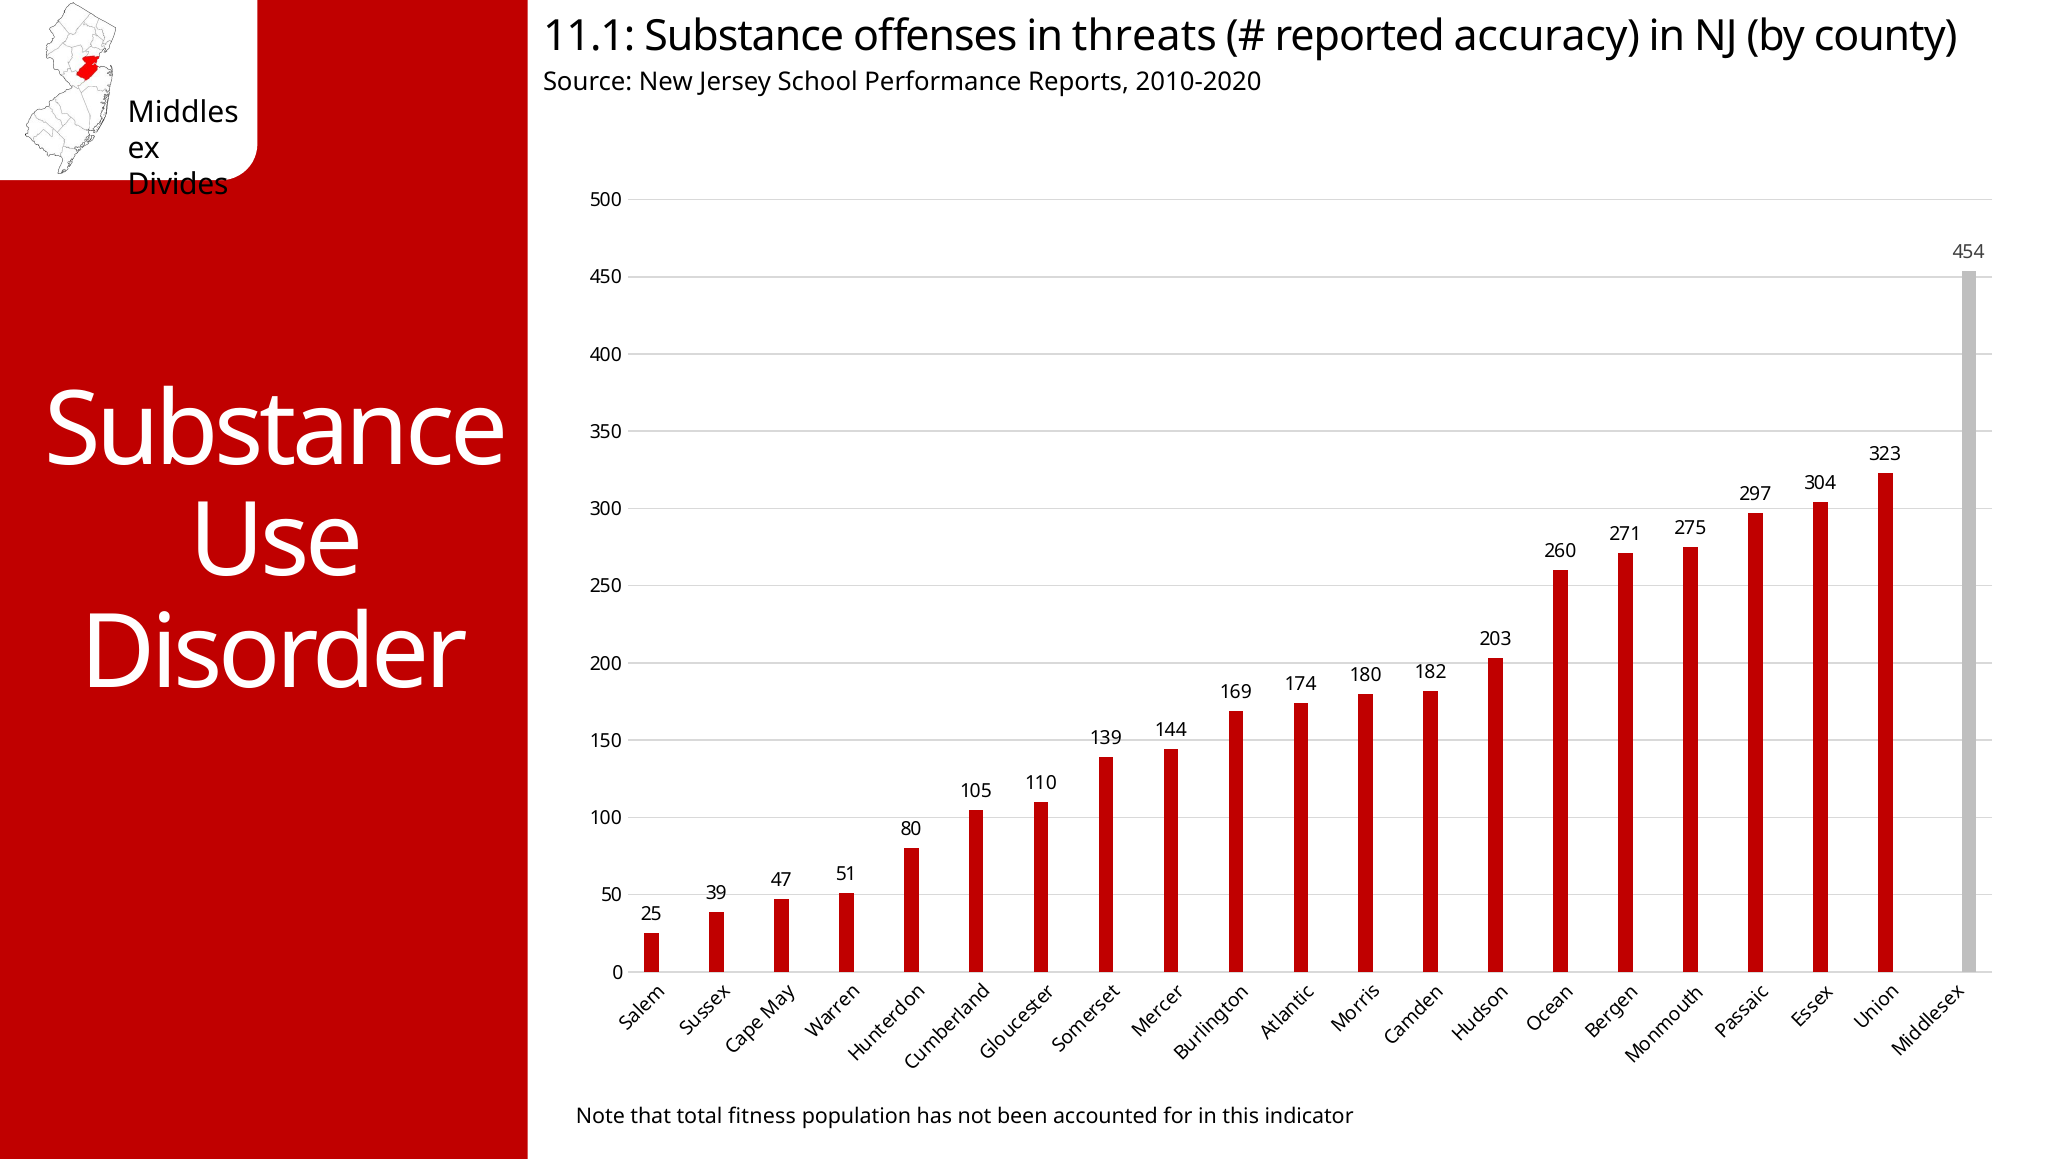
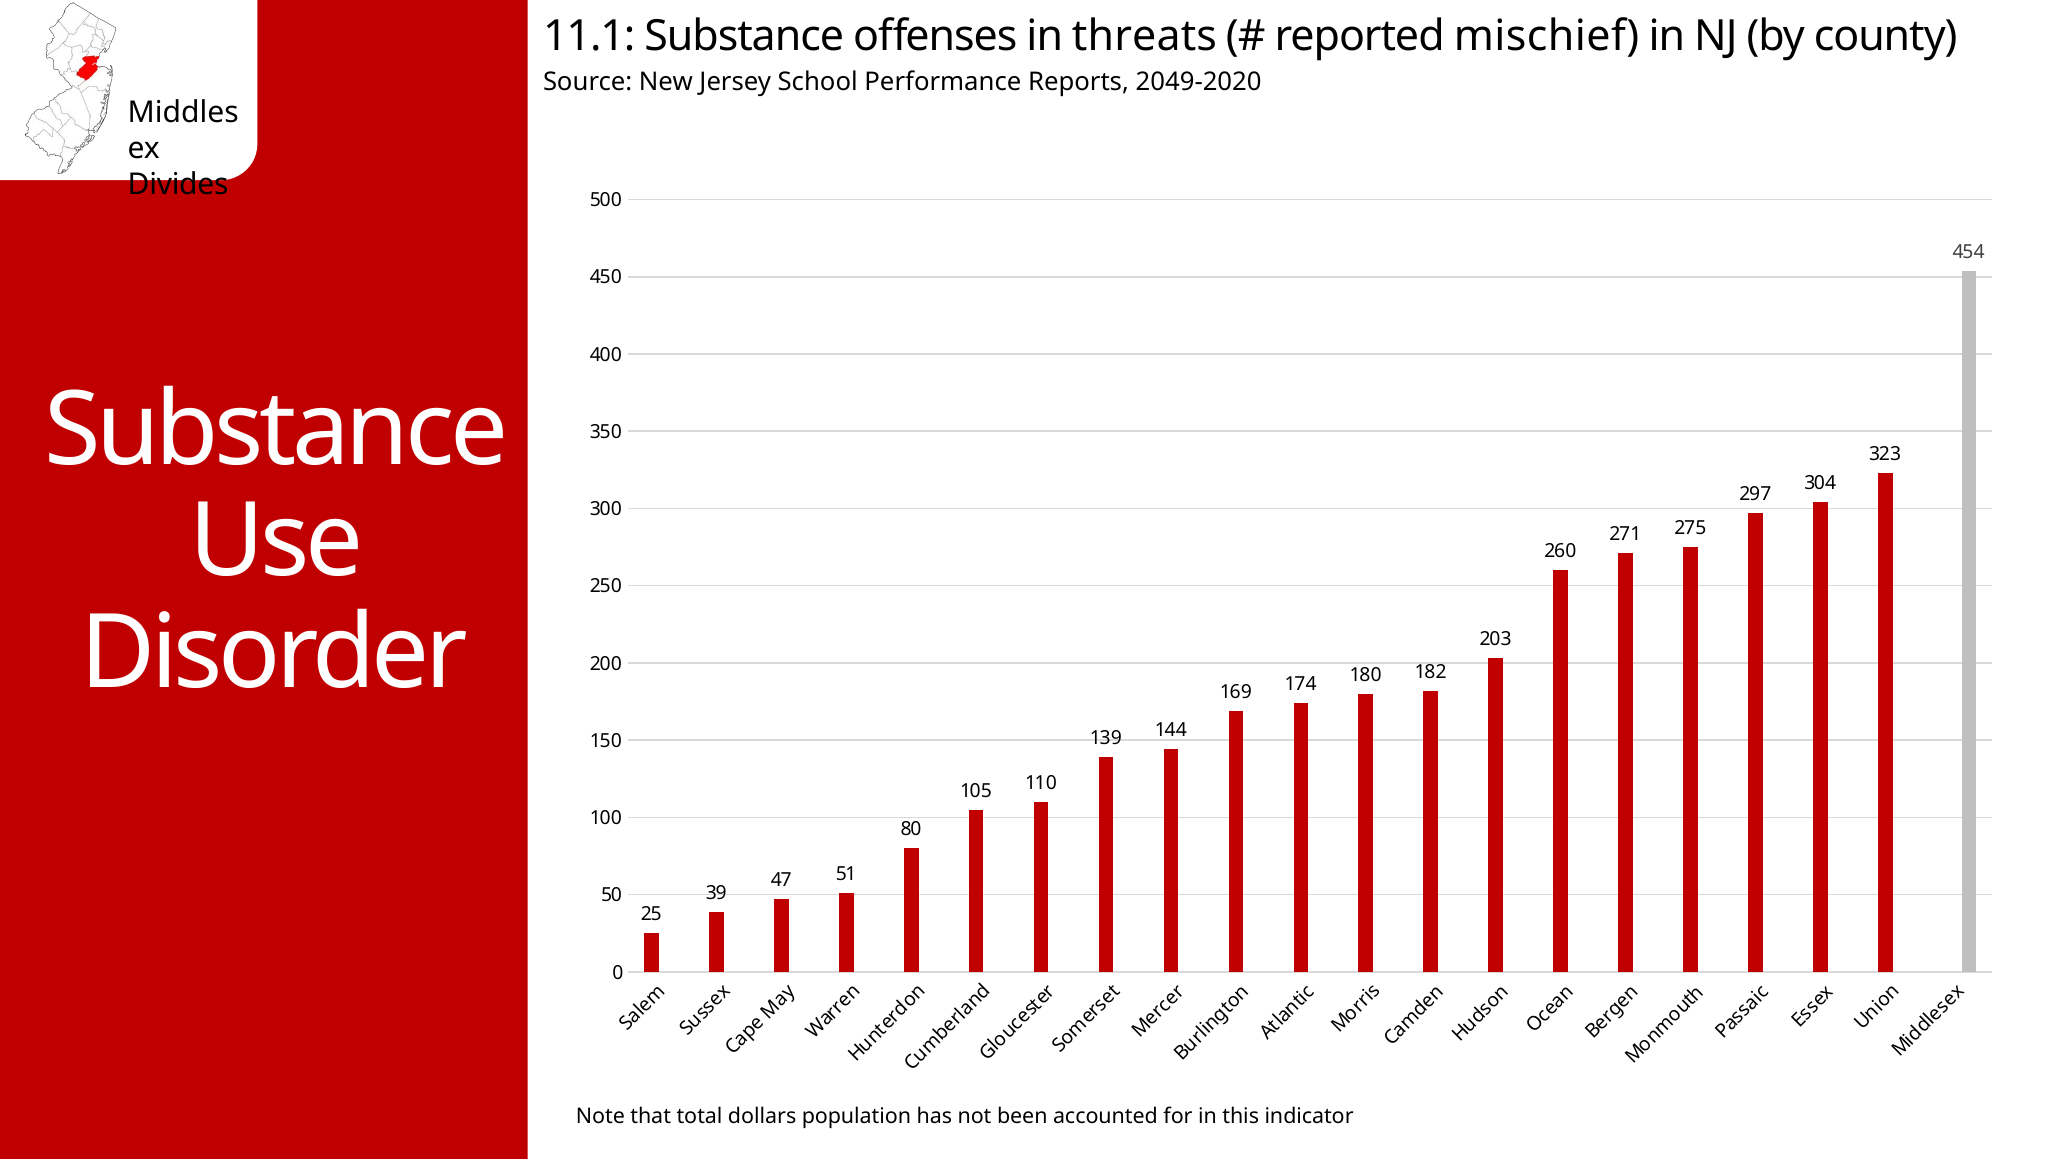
accuracy: accuracy -> mischief (1546, 36)
2010-2020: 2010-2020 -> 2049-2020 (1199, 82)
fitness: fitness -> dollars (762, 1116)
